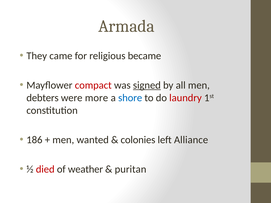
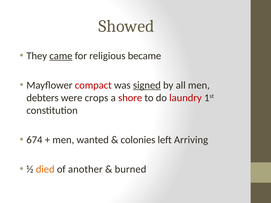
Armada: Armada -> Showed (126, 26)
came underline: none -> present (61, 56)
more: more -> crops (97, 98)
shore colour: blue -> red (130, 98)
186: 186 -> 674 (34, 140)
Alliance: Alliance -> Arriving (191, 140)
died colour: red -> orange (45, 169)
weather: weather -> another (85, 169)
puritan: puritan -> burned (131, 169)
